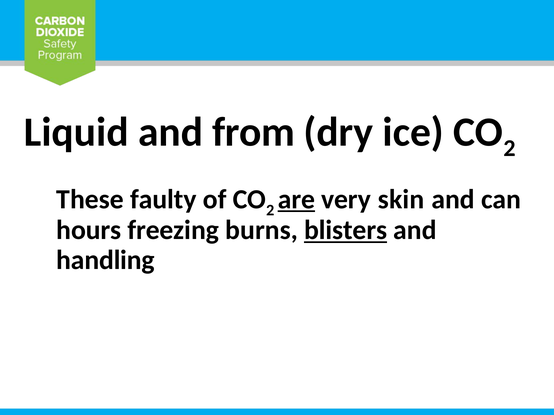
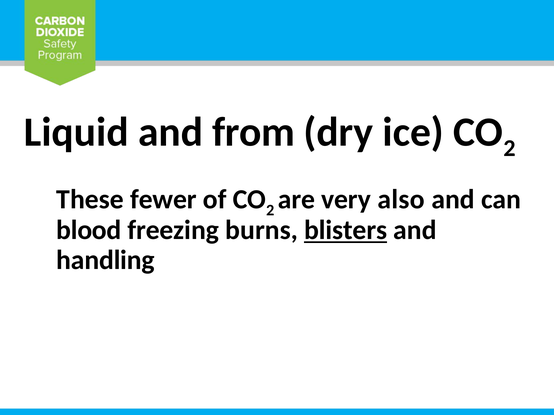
faulty: faulty -> fewer (163, 200)
are underline: present -> none (296, 200)
skin: skin -> also (401, 200)
hours: hours -> blood (89, 230)
